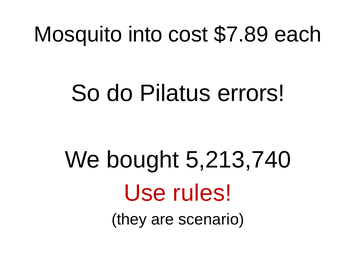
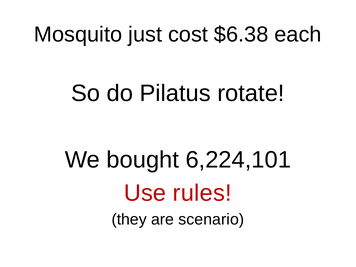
into: into -> just (145, 34)
$7.89: $7.89 -> $6.38 (241, 34)
errors: errors -> rotate (251, 93)
5,213,740: 5,213,740 -> 6,224,101 (238, 160)
